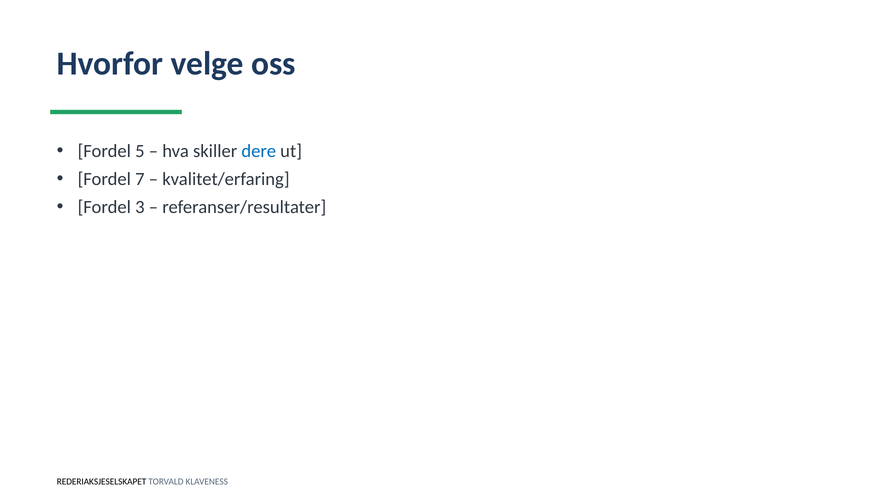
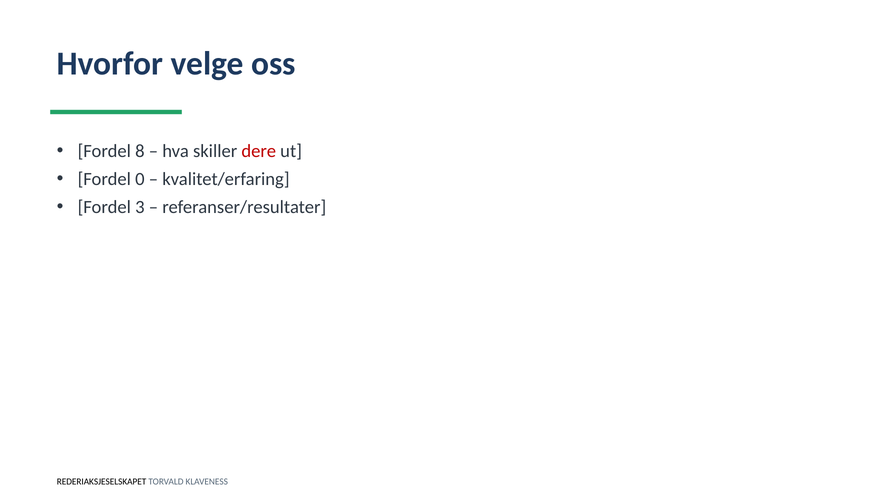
5: 5 -> 8 (140, 151)
dere colour: blue -> red (259, 151)
7: 7 -> 0 (140, 179)
